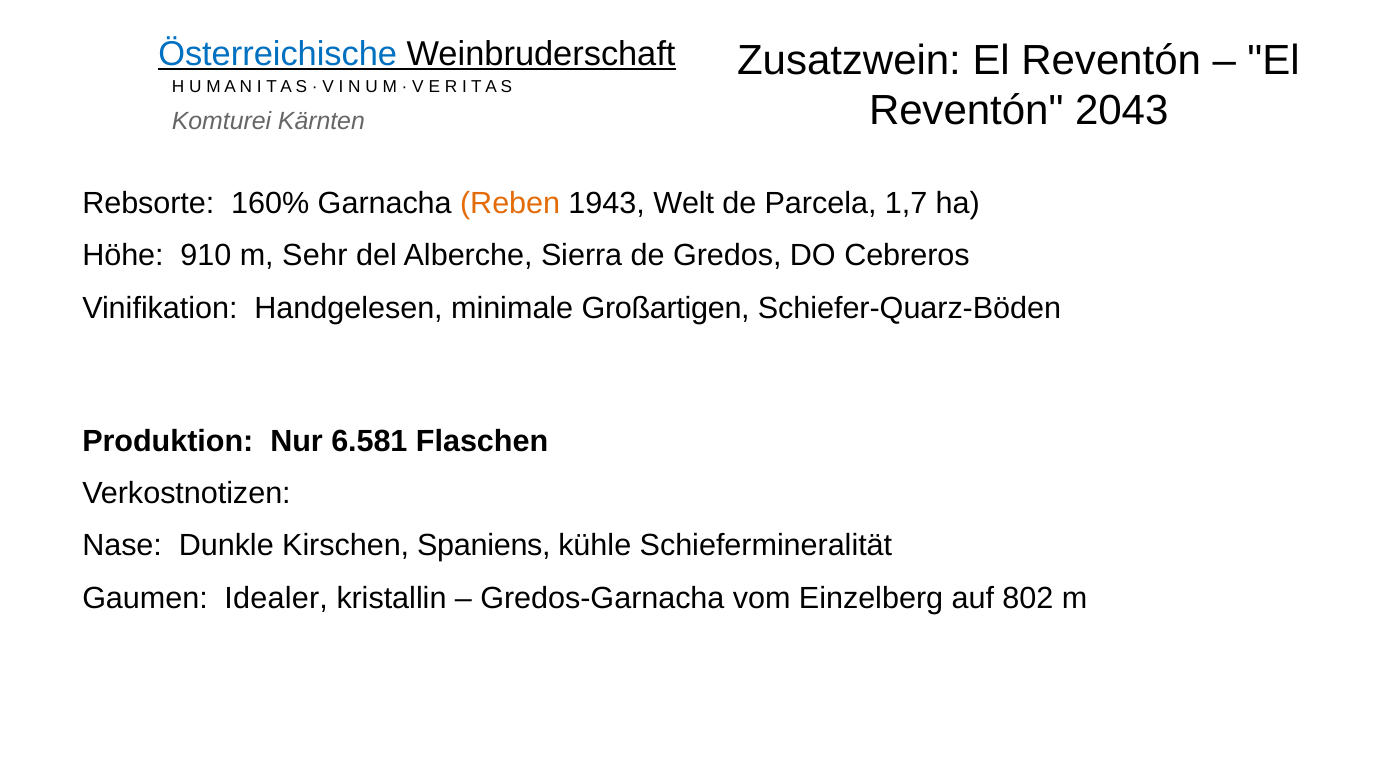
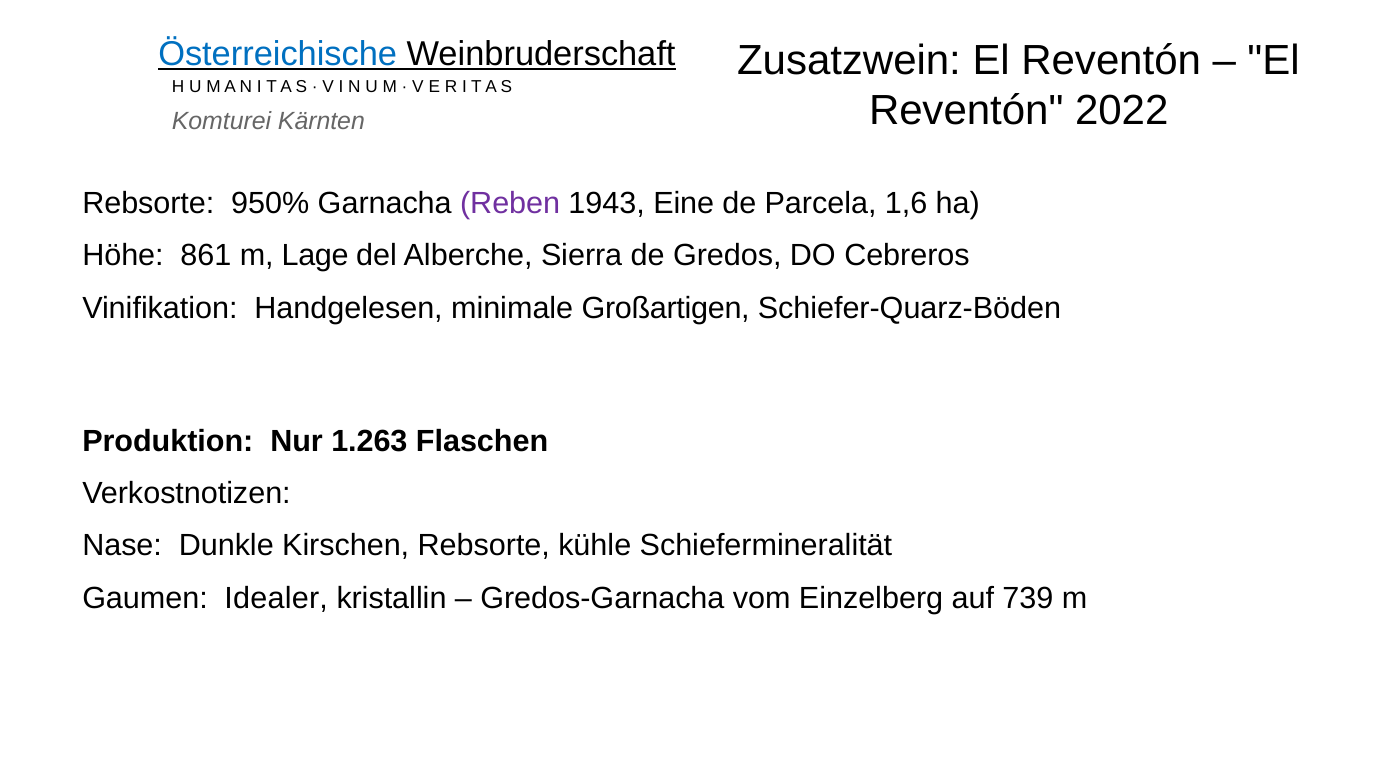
2043: 2043 -> 2022 (1122, 111)
160%: 160% -> 950% (270, 203)
Reben colour: orange -> purple (510, 203)
Welt: Welt -> Eine (684, 203)
1,7: 1,7 -> 1,6 (906, 203)
910: 910 -> 861 (206, 255)
Sehr: Sehr -> Lage (315, 255)
6.581: 6.581 -> 1.263 (369, 441)
Kirschen Spaniens: Spaniens -> Rebsorte (484, 545)
802: 802 -> 739 (1028, 598)
